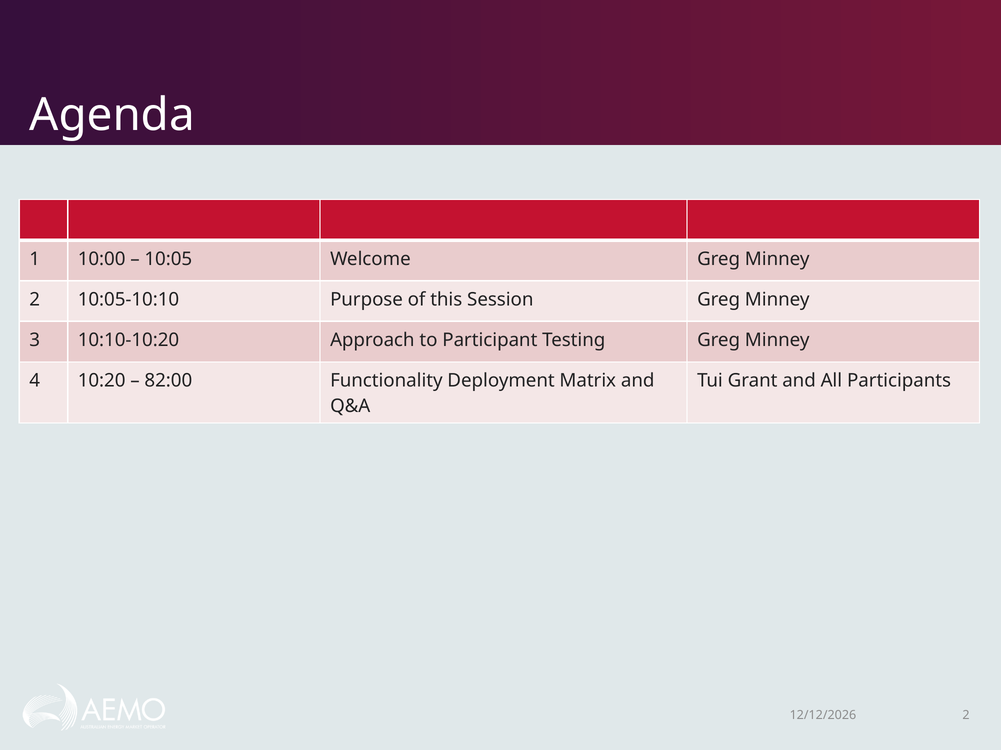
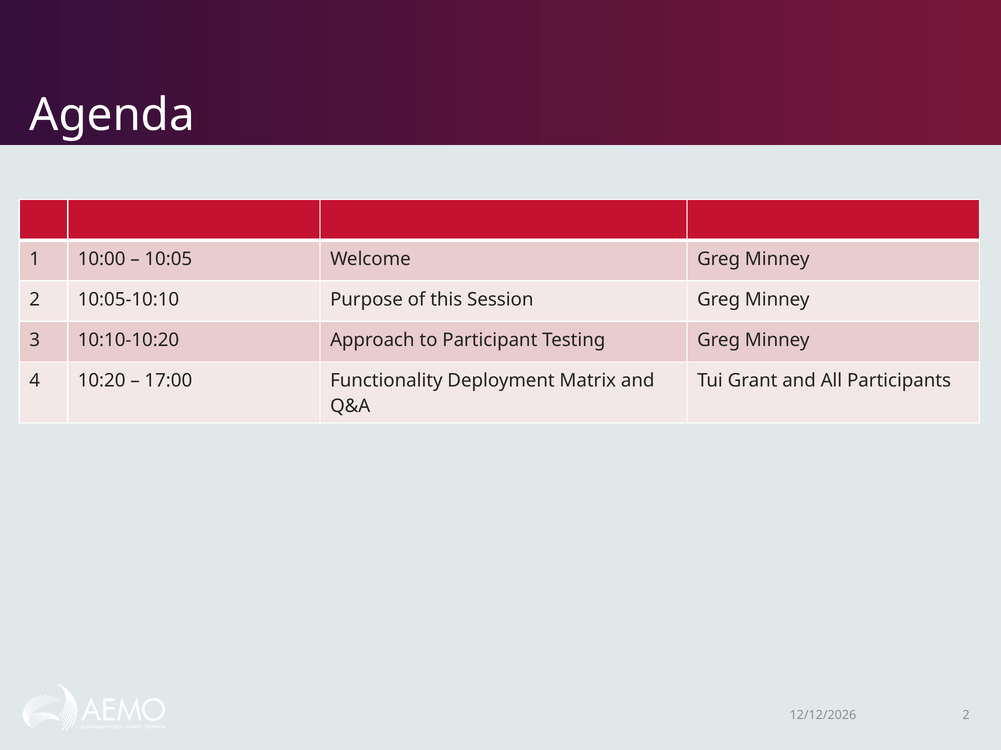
82:00: 82:00 -> 17:00 (168, 381)
